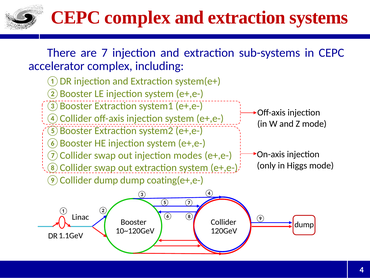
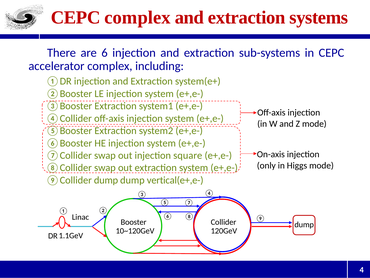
7: 7 -> 6 (105, 53)
modes: modes -> square (188, 155)
coating(e+,e-: coating(e+,e- -> vertical(e+,e- (175, 180)
